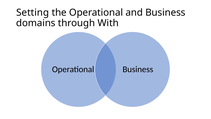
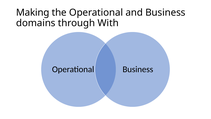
Setting: Setting -> Making (33, 13)
